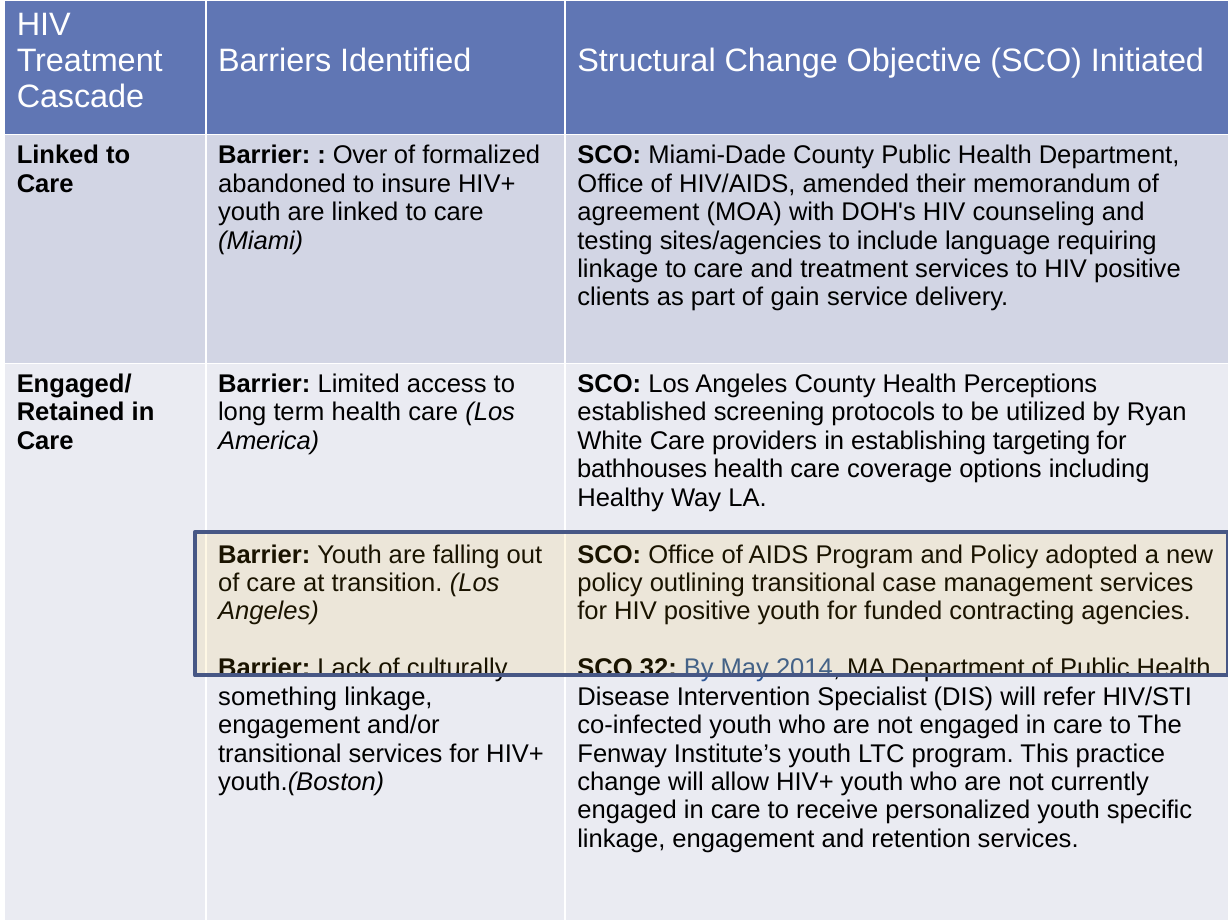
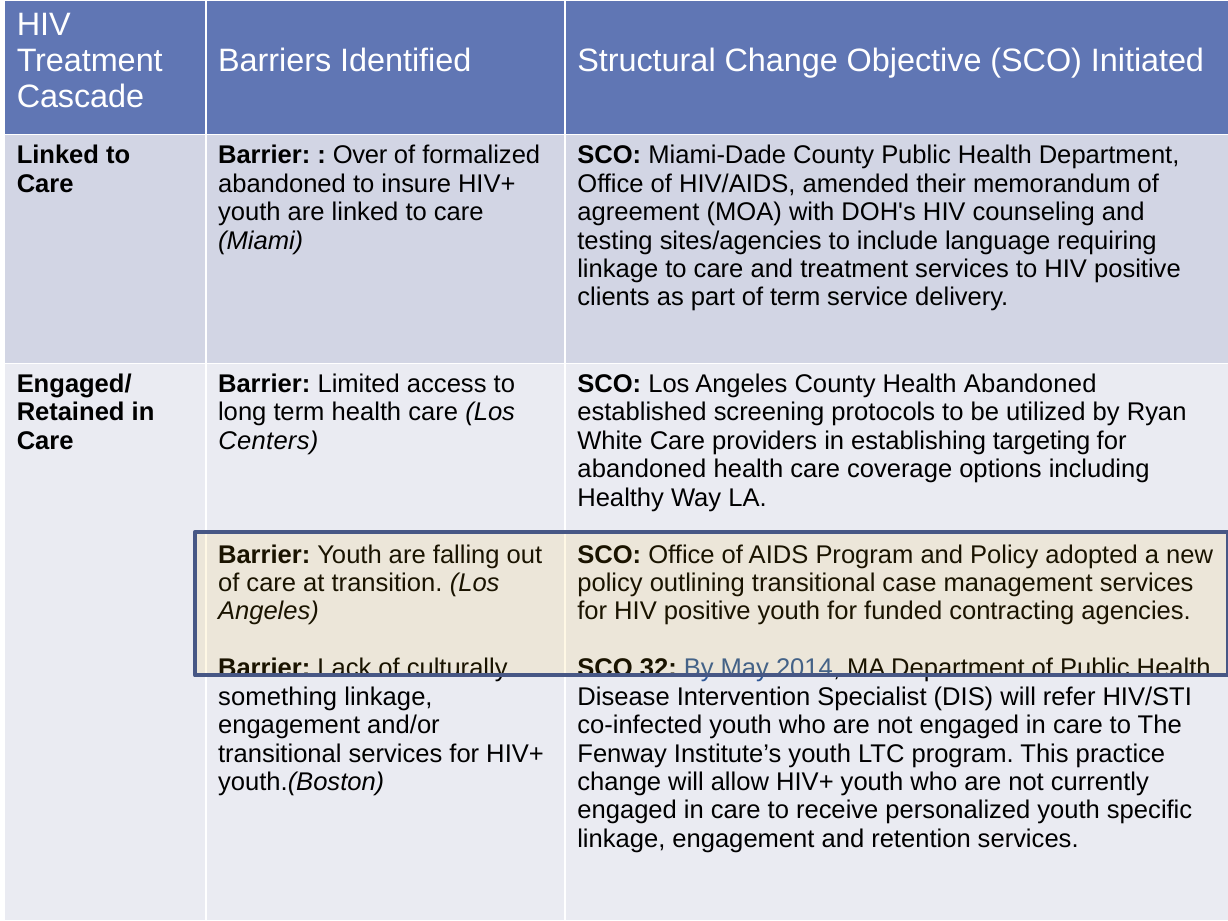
of gain: gain -> term (795, 298)
Health Perceptions: Perceptions -> Abandoned (1030, 384)
America: America -> Centers (268, 441)
bathhouses: bathhouses -> abandoned (642, 469)
